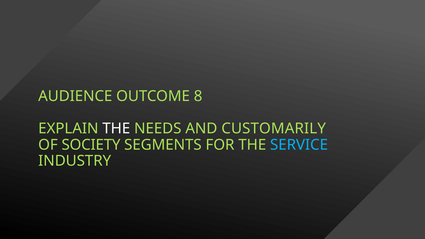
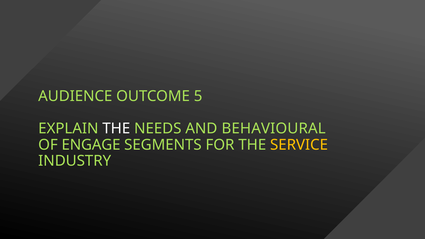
8: 8 -> 5 (198, 96)
CUSTOMARILY: CUSTOMARILY -> BEHAVIOURAL (274, 129)
SOCIETY: SOCIETY -> ENGAGE (91, 145)
SERVICE colour: light blue -> yellow (299, 145)
